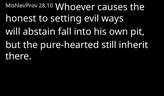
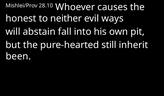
setting: setting -> neither (66, 18)
there: there -> been (18, 56)
